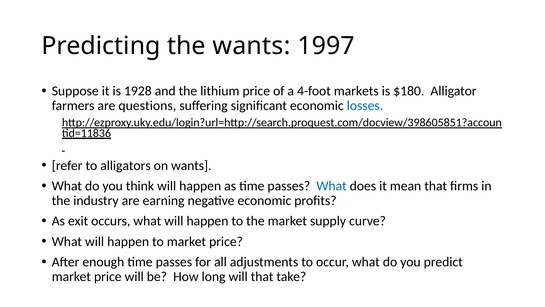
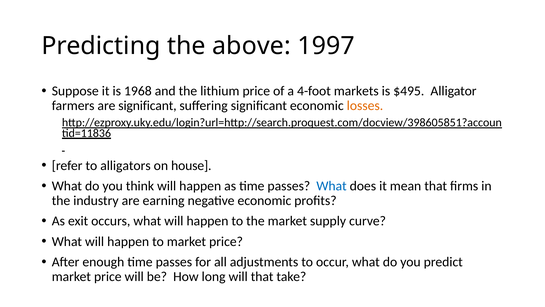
the wants: wants -> above (251, 46)
1928: 1928 -> 1968 (138, 91)
$180: $180 -> $495 (409, 91)
are questions: questions -> significant (147, 106)
losses colour: blue -> orange (365, 106)
on wants: wants -> house (191, 165)
